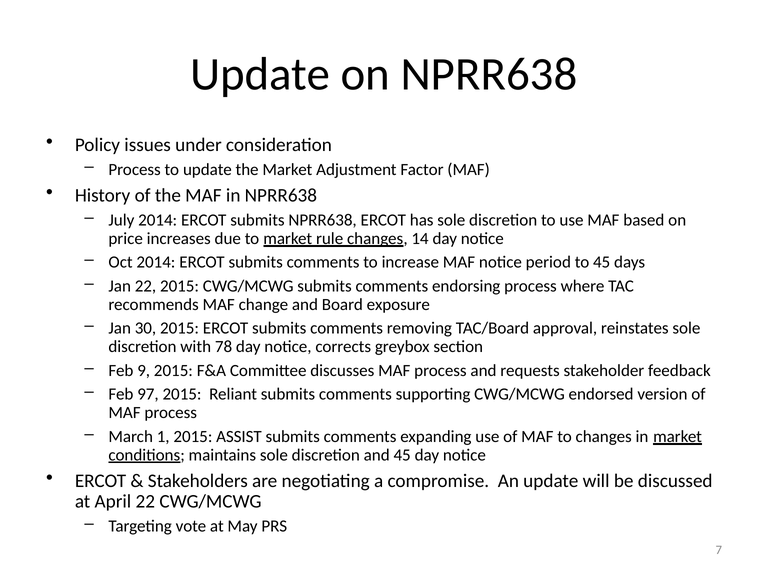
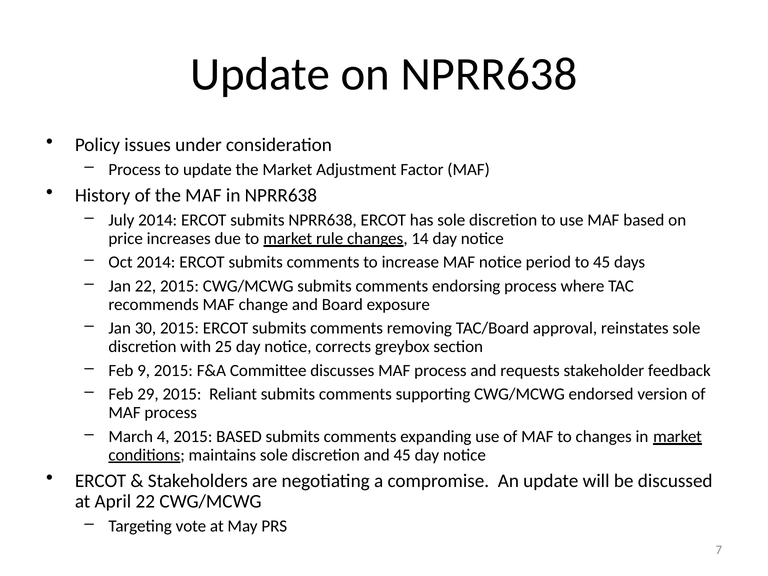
78: 78 -> 25 (224, 347)
97: 97 -> 29 (148, 394)
1: 1 -> 4 (163, 436)
2015 ASSIST: ASSIST -> BASED (239, 436)
